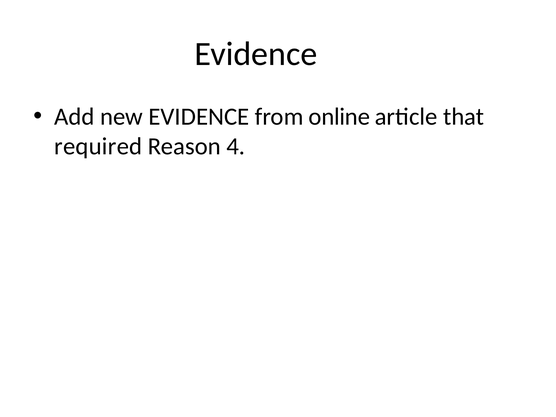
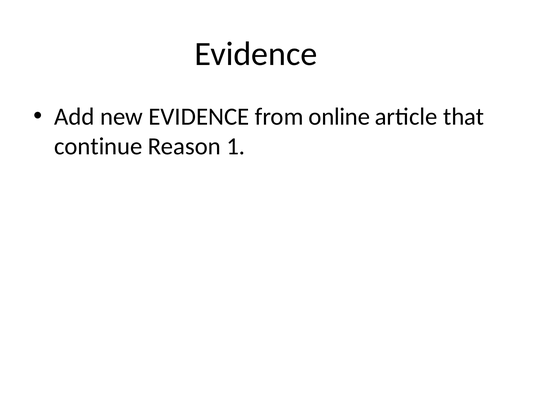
required: required -> continue (98, 146)
4: 4 -> 1 (236, 146)
